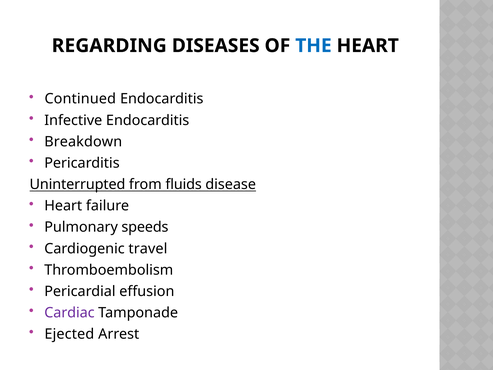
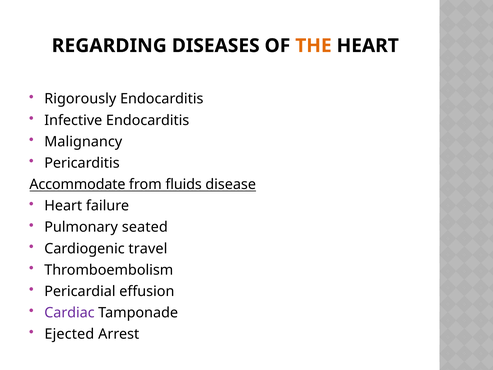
THE colour: blue -> orange (313, 46)
Continued: Continued -> Rigorously (80, 99)
Breakdown: Breakdown -> Malignancy (83, 142)
Uninterrupted: Uninterrupted -> Accommodate (77, 184)
speeds: speeds -> seated (145, 227)
